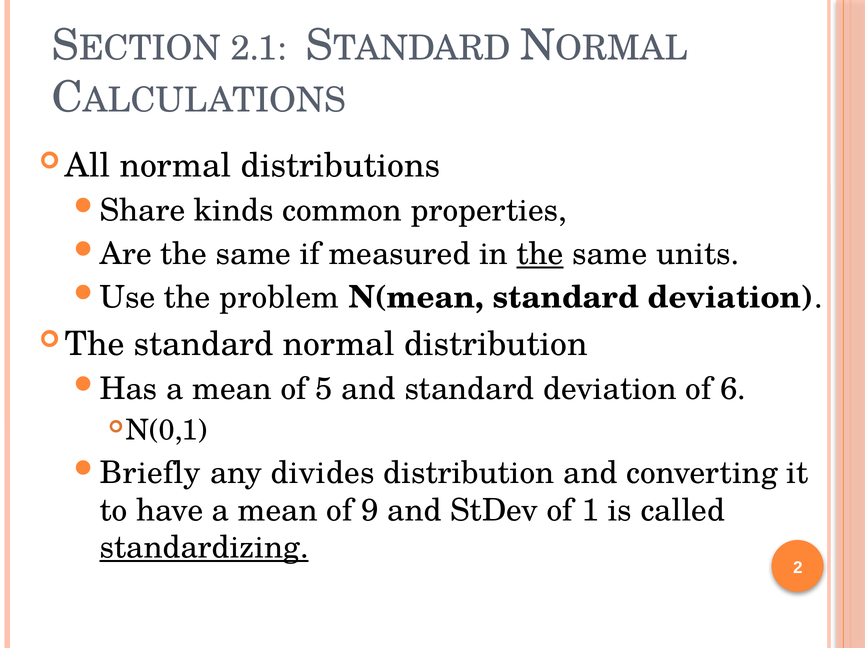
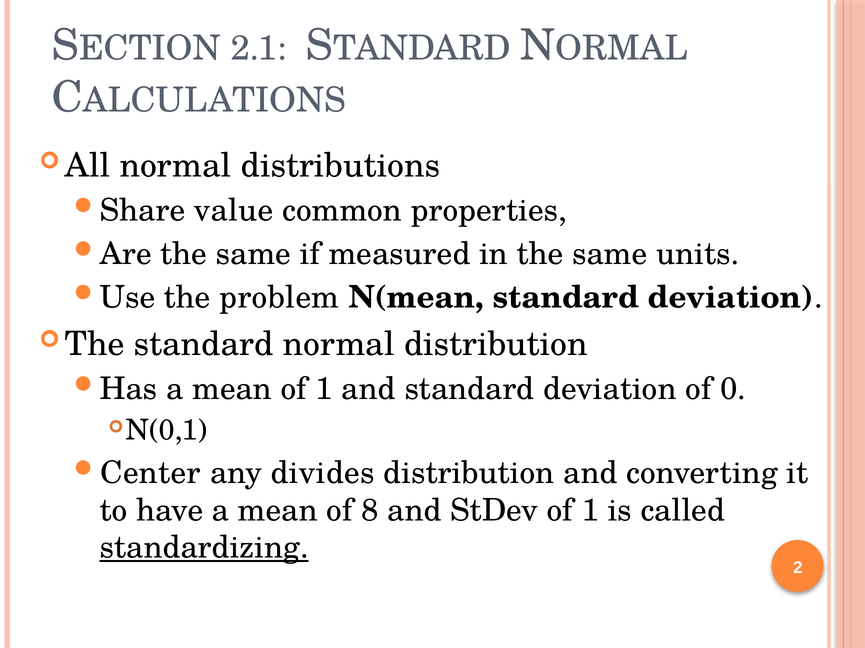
kinds: kinds -> value (234, 211)
the underline: present -> none (540, 254)
mean of 5: 5 -> 1 (324, 389)
6: 6 -> 0 (733, 389)
Briefly: Briefly -> Center (150, 473)
9: 9 -> 8 (370, 511)
